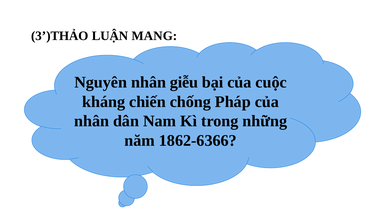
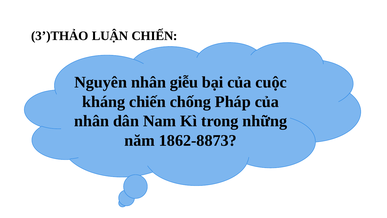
LUẬN MANG: MANG -> CHIẾN (155, 36)
1862-6366: 1862-6366 -> 1862-8873 (198, 140)
